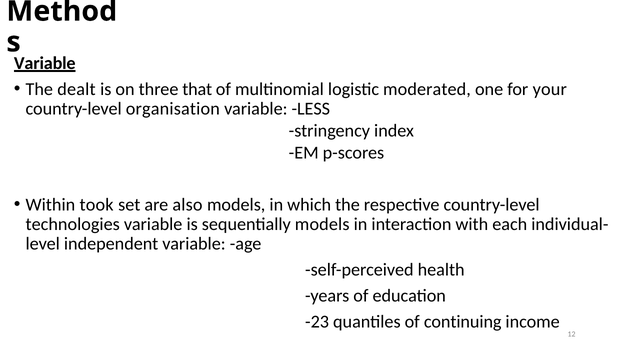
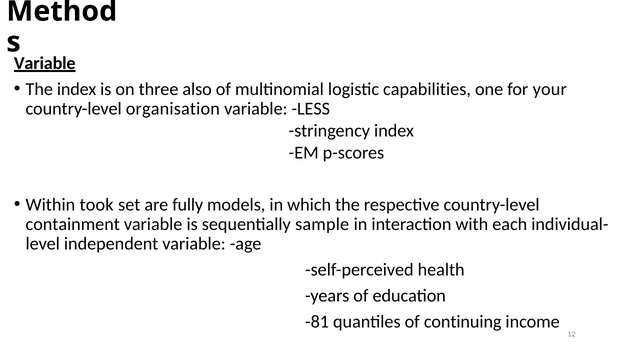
The dealt: dealt -> index (77, 89)
that: that -> also (197, 89)
moderated: moderated -> capabilities (427, 89)
also: also -> fully (188, 205)
technologies: technologies -> containment (73, 224)
sequentially models: models -> sample (322, 224)
-23: -23 -> -81 (317, 322)
